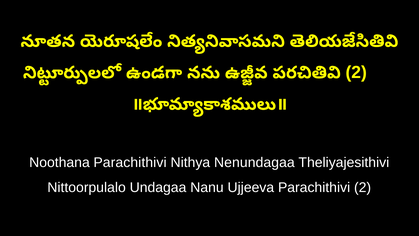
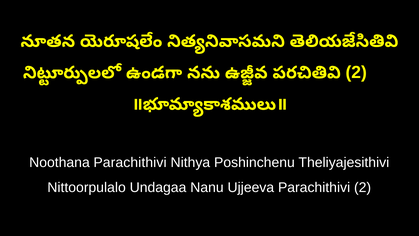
Nenundagaa: Nenundagaa -> Poshinchenu (254, 162)
